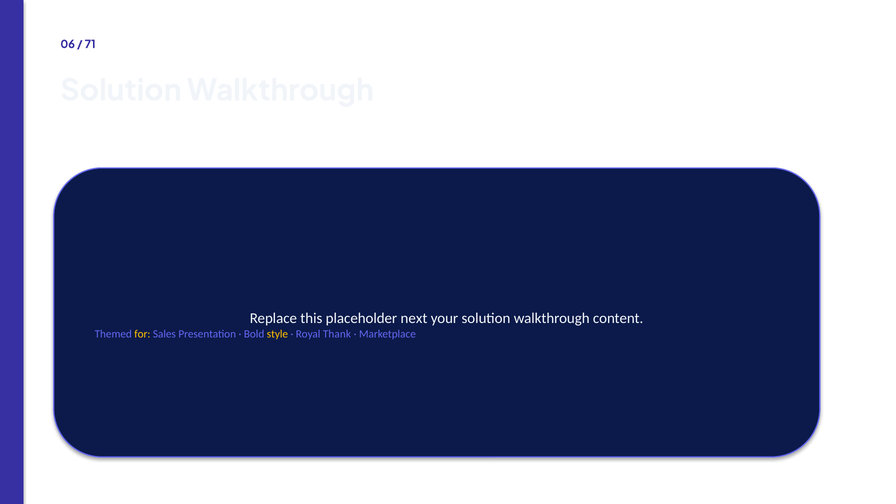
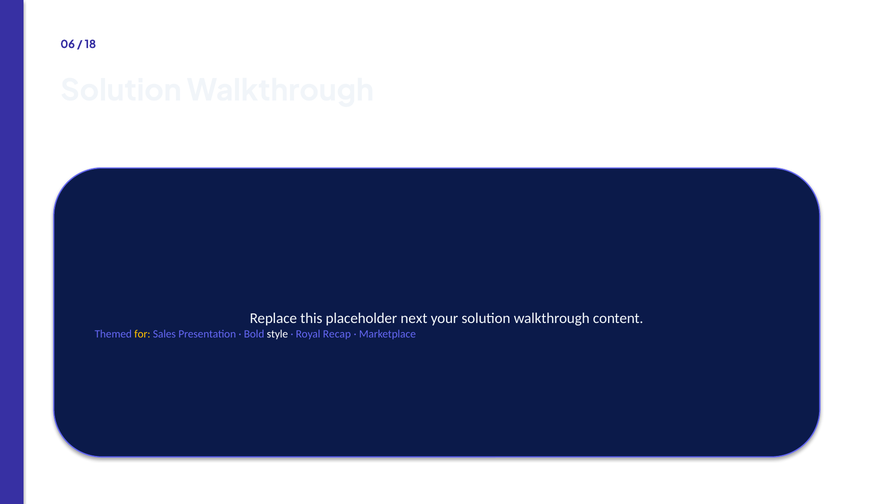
71: 71 -> 18 (90, 44)
style colour: yellow -> white (277, 334)
Thank: Thank -> Recap (337, 334)
